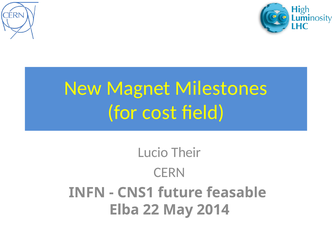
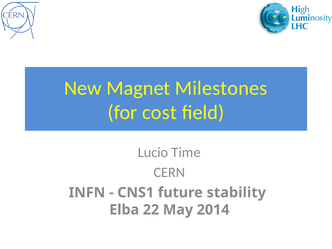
Their: Their -> Time (186, 152)
feasable: feasable -> stability (236, 193)
